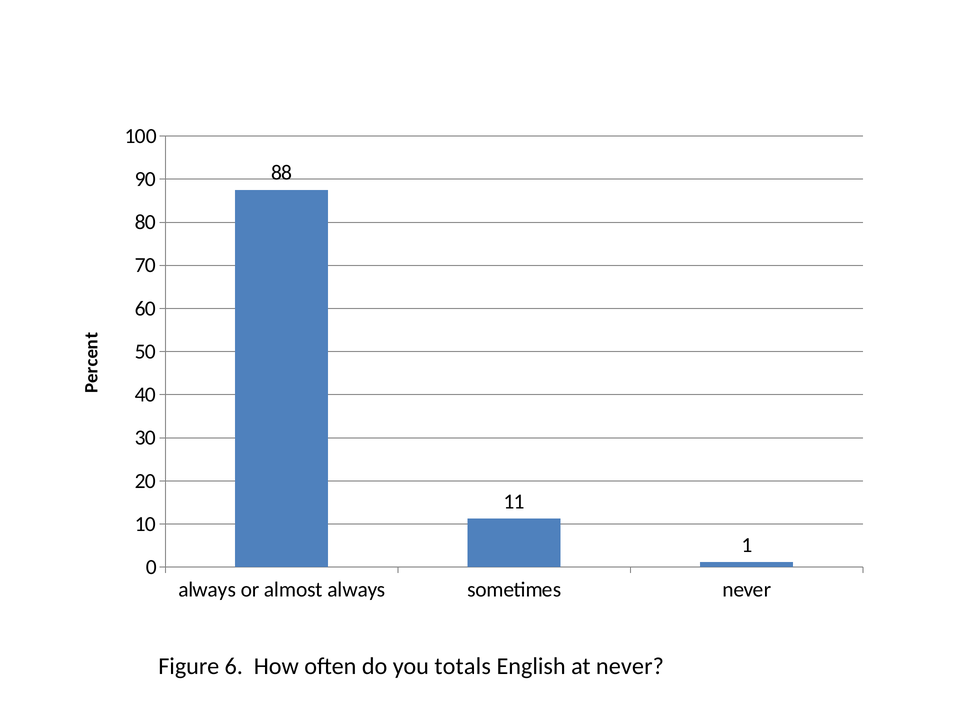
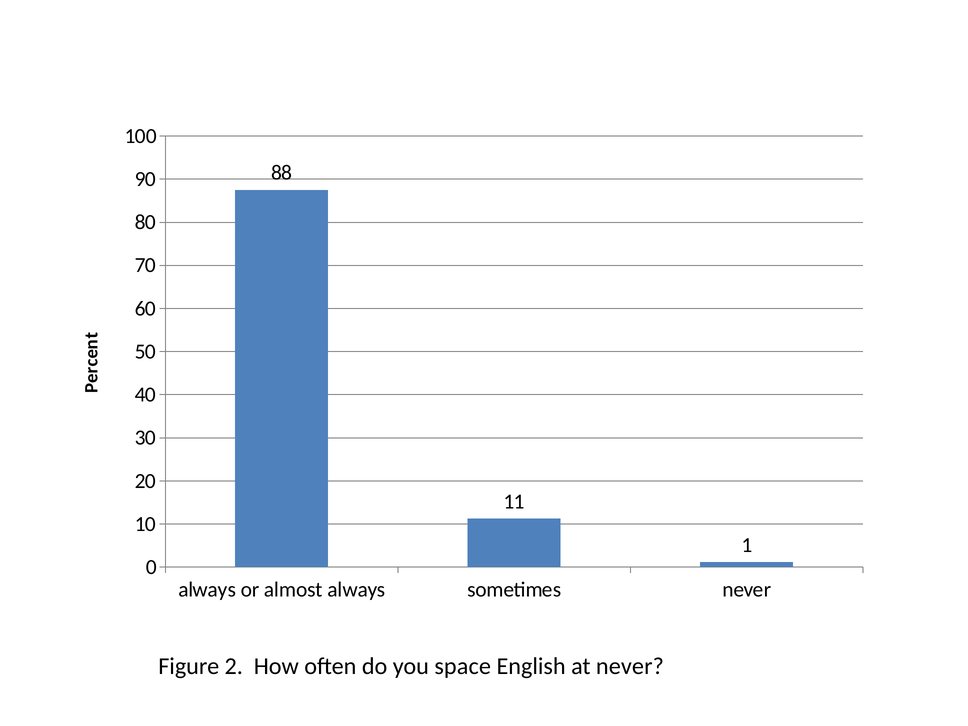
6: 6 -> 2 (234, 666)
totals: totals -> space (463, 666)
